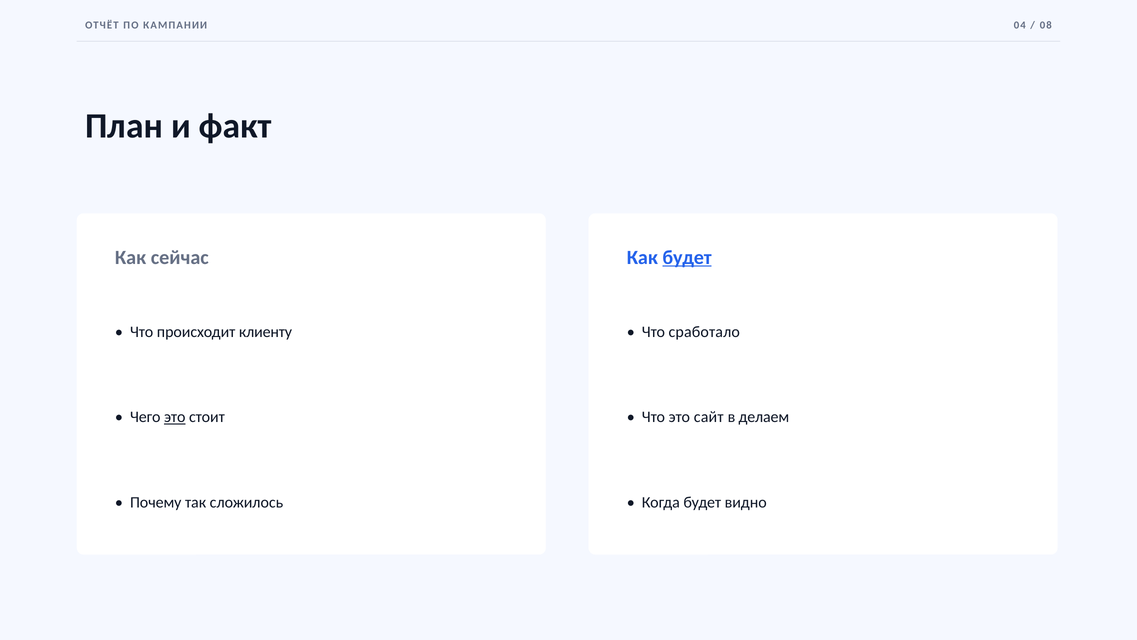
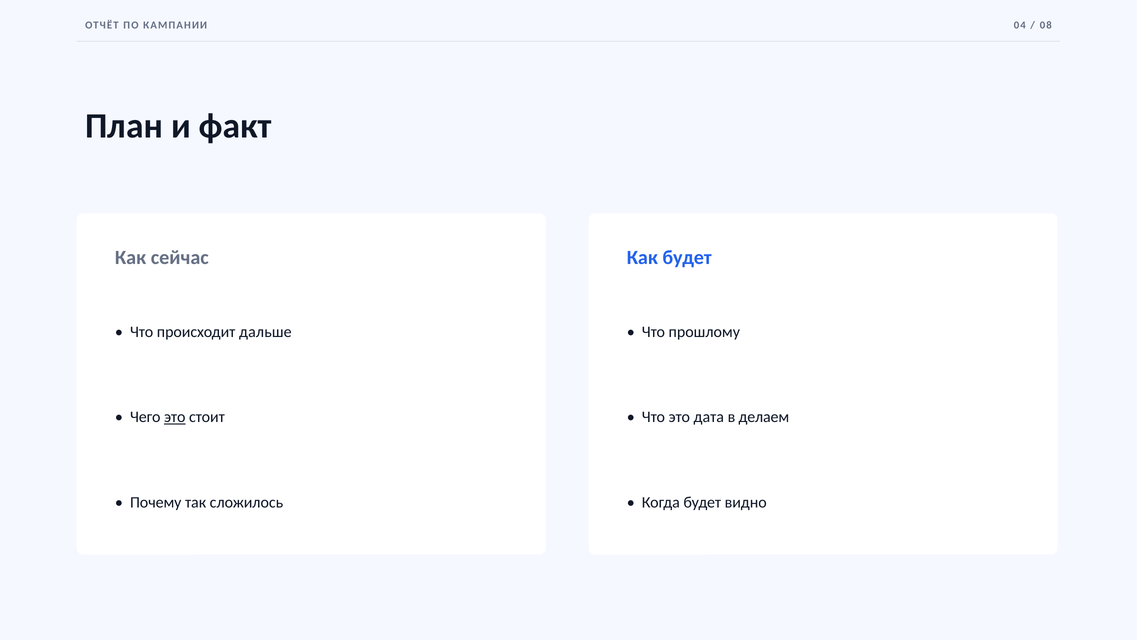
будет underline: present -> none (687, 257)
клиенту: клиенту -> дальше (265, 332)
сработало: сработало -> прошлому (704, 332)
сайт: сайт -> дата (709, 417)
